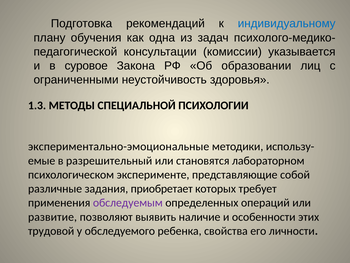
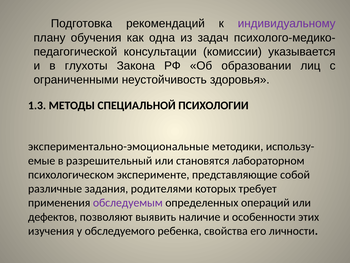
индивидуальному colour: blue -> purple (287, 24)
суровое: суровое -> глухоты (86, 66)
приобретает: приобретает -> родителями (162, 188)
развитие: развитие -> дефектов (53, 216)
трудовой: трудовой -> изучения (51, 230)
